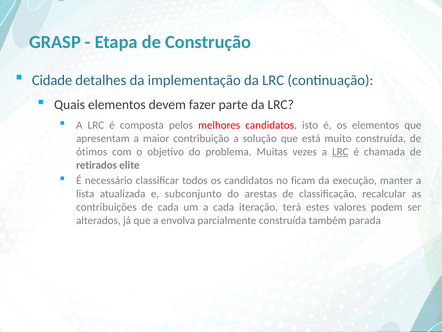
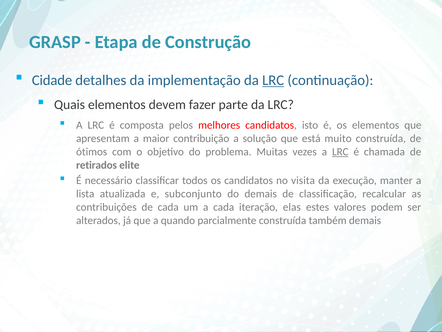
LRC underline: none -> present (273, 80)
ficam: ficam -> visita (303, 180)
do arestas: arestas -> demais (261, 194)
terá: terá -> elas (292, 207)
envolva: envolva -> quando (178, 220)
também parada: parada -> demais (365, 220)
